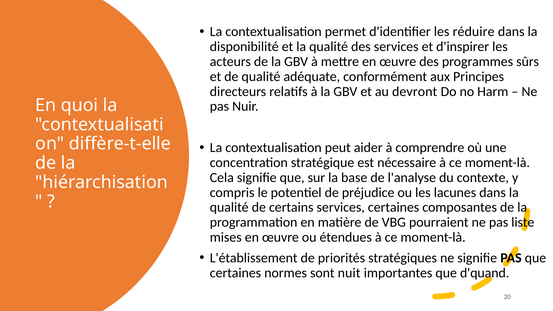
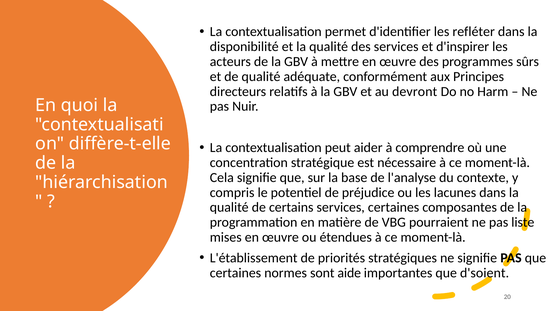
réduire: réduire -> refléter (474, 32)
nuit: nuit -> aide (349, 273)
d'quand: d'quand -> d'soient (485, 273)
